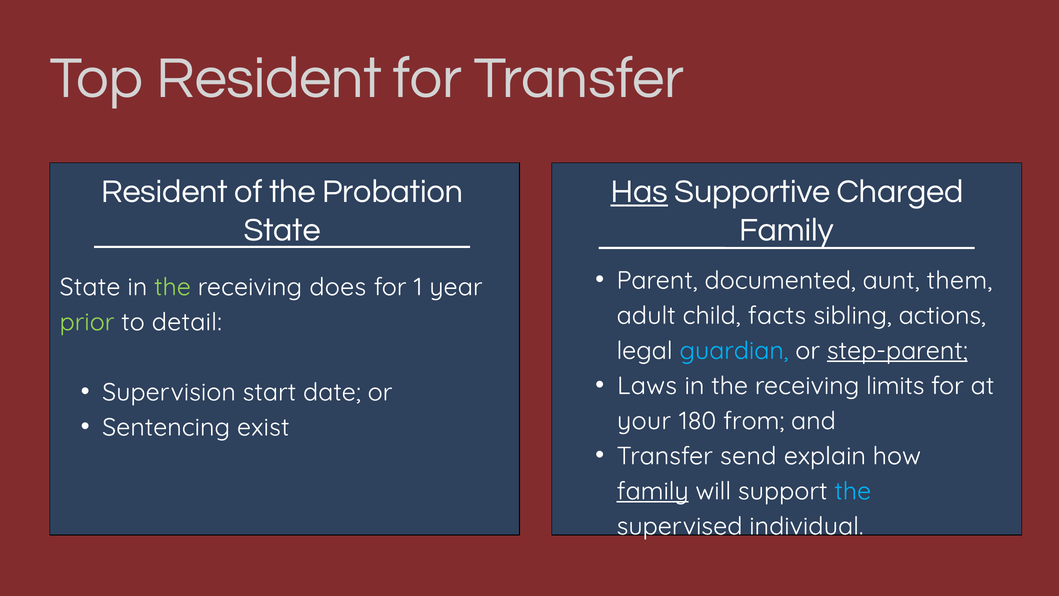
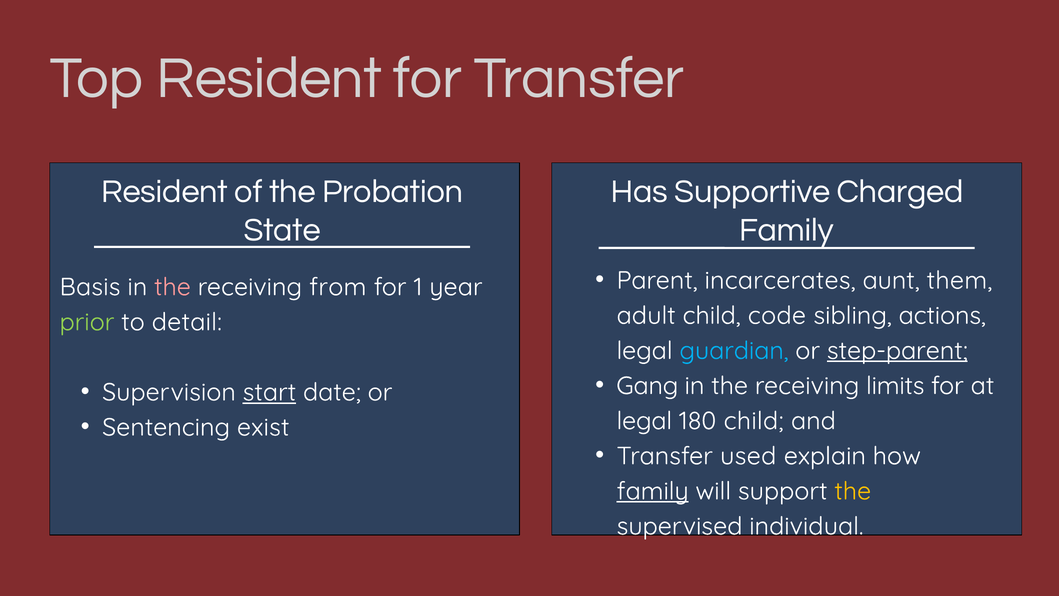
Has underline: present -> none (639, 191)
documented: documented -> incarcerates (780, 280)
State: State -> Basis (90, 287)
the colour: light green -> pink (172, 287)
does: does -> from (338, 287)
facts: facts -> code (777, 315)
Laws: Laws -> Gang (647, 386)
start underline: none -> present (269, 392)
your: your -> legal (644, 421)
180 from: from -> child (754, 421)
send: send -> used (748, 456)
the colour: light blue -> yellow (853, 491)
